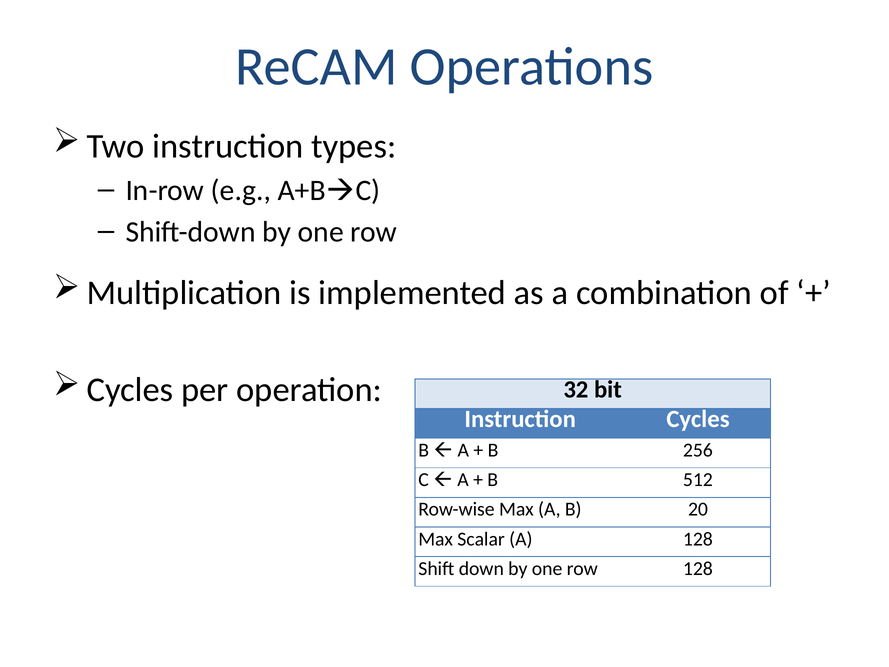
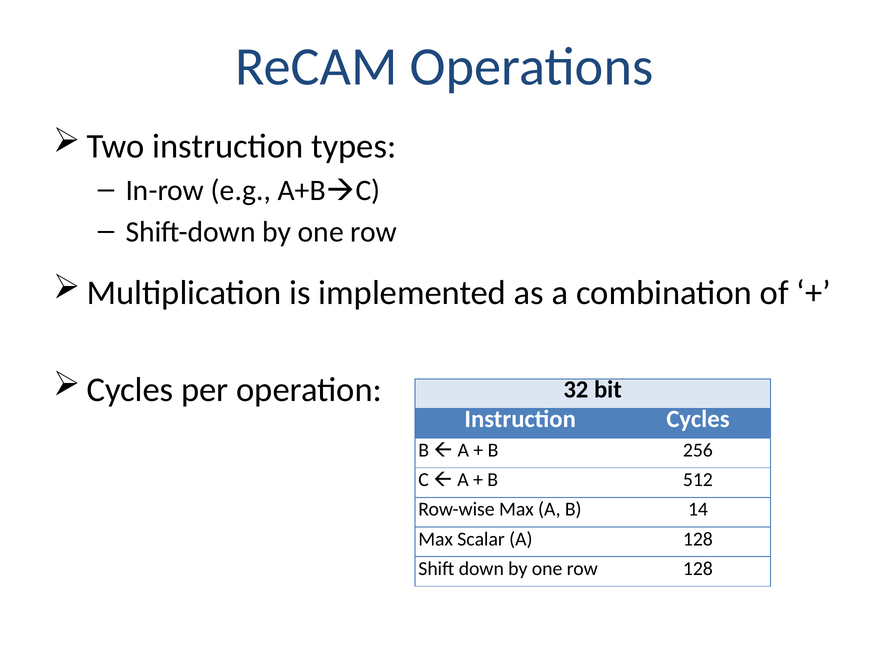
20: 20 -> 14 (698, 509)
